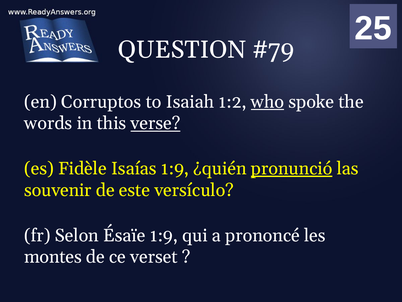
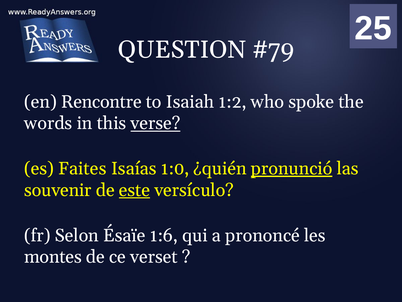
Corruptos: Corruptos -> Rencontre (101, 102)
who underline: present -> none (267, 102)
Fidèle: Fidèle -> Faites (82, 168)
Isaías 1:9: 1:9 -> 1:0 (175, 168)
este underline: none -> present (135, 190)
Ésaïe 1:9: 1:9 -> 1:6 (164, 235)
